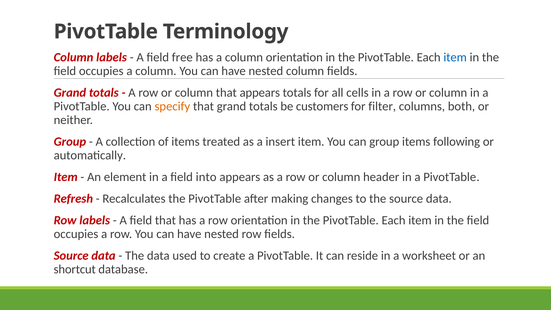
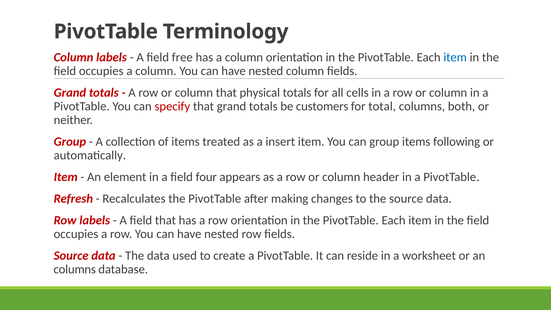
that appears: appears -> physical (260, 93)
specify colour: orange -> red (172, 106)
filter: filter -> total (382, 106)
into: into -> four (206, 177)
shortcut: shortcut -> columns (75, 269)
